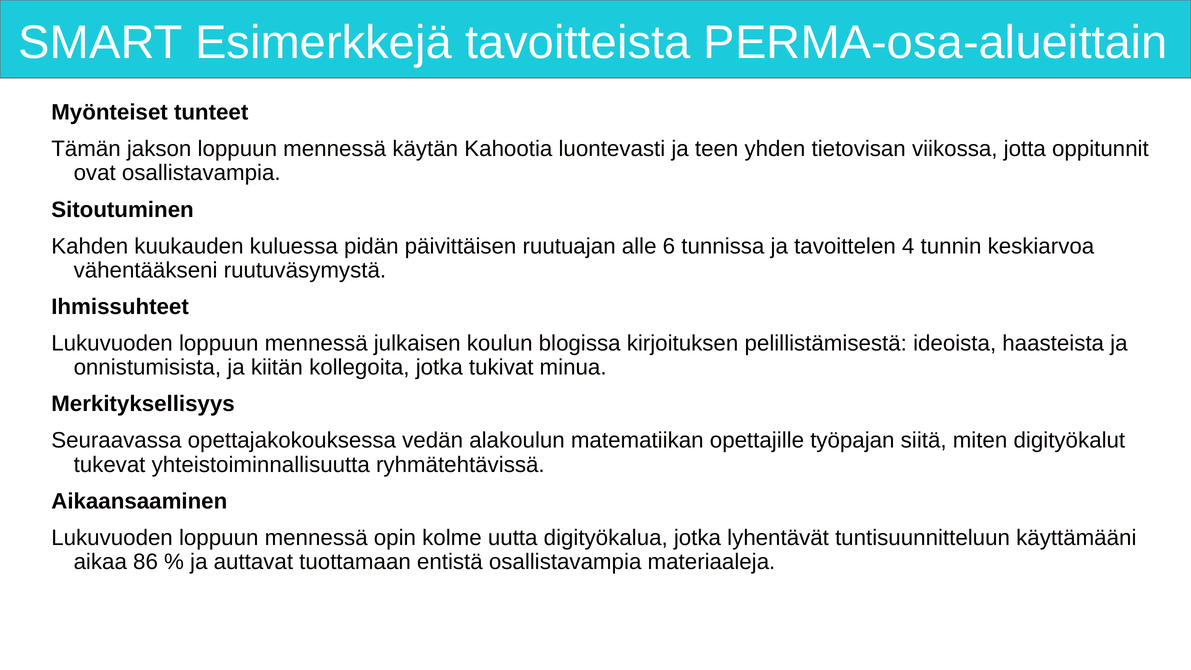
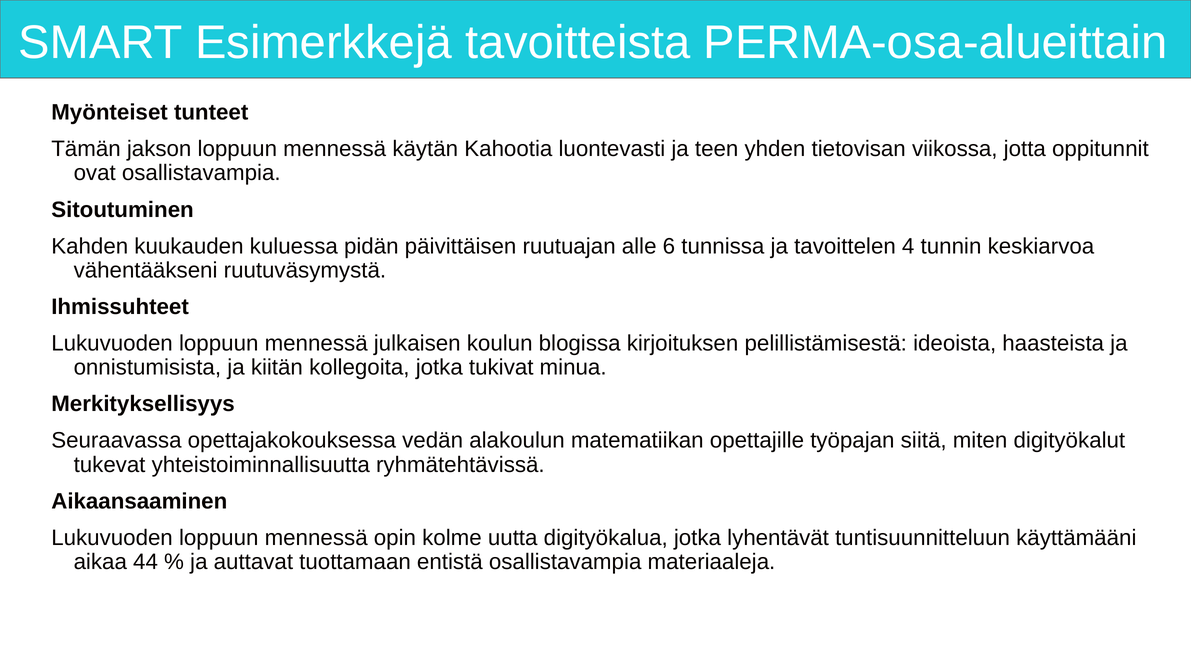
86: 86 -> 44 (146, 562)
